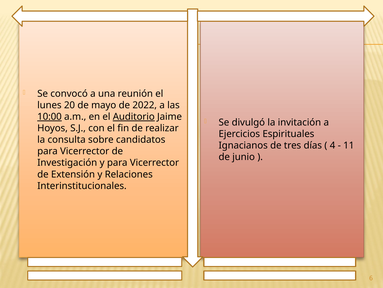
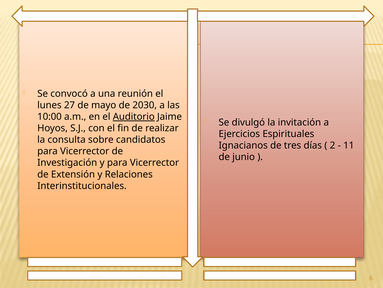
20: 20 -> 27 (69, 105)
2022: 2022 -> 2030 (145, 105)
10:00 underline: present -> none (49, 116)
4: 4 -> 2 (333, 145)
